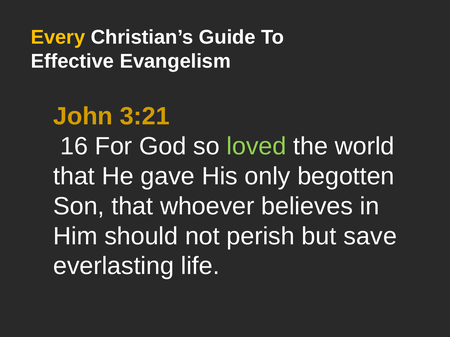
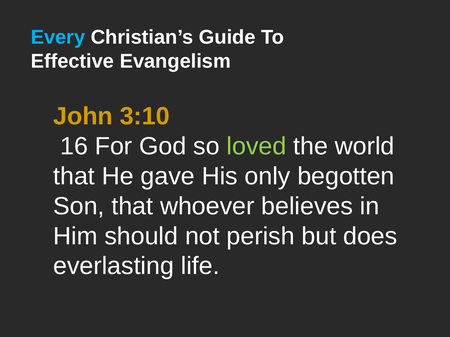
Every colour: yellow -> light blue (58, 37)
3:21: 3:21 -> 3:10 (145, 116)
save: save -> does (370, 236)
